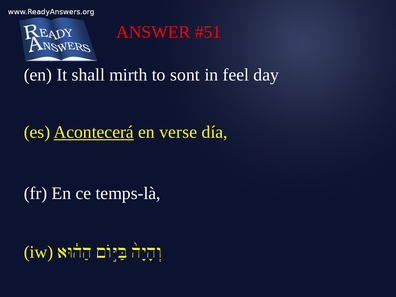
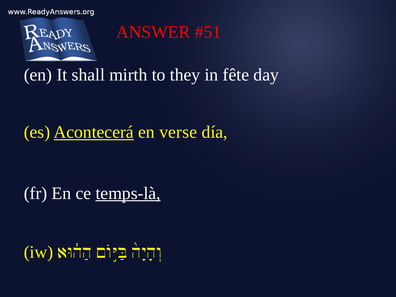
sont: sont -> they (185, 75)
feel: feel -> fête (236, 75)
temps-là underline: none -> present (128, 193)
